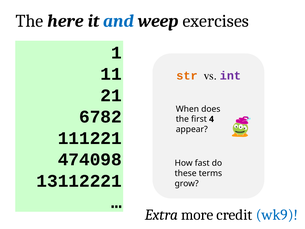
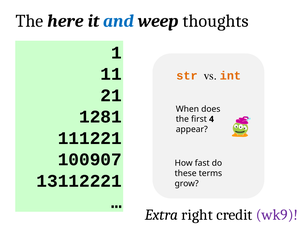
exercises: exercises -> thoughts (216, 21)
int colour: purple -> orange (230, 76)
6782: 6782 -> 1281 (100, 117)
474098: 474098 -> 100907 (90, 159)
more: more -> right (197, 215)
wk9 colour: blue -> purple (277, 215)
